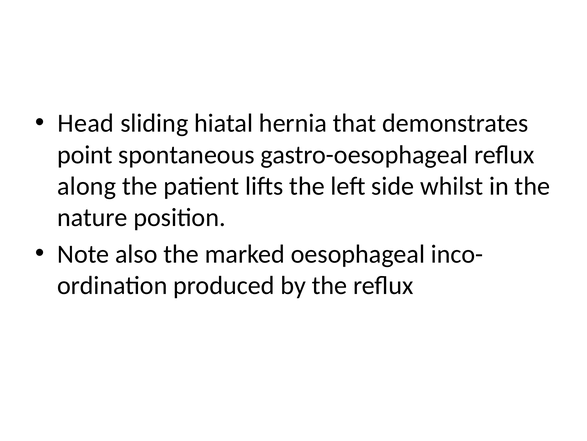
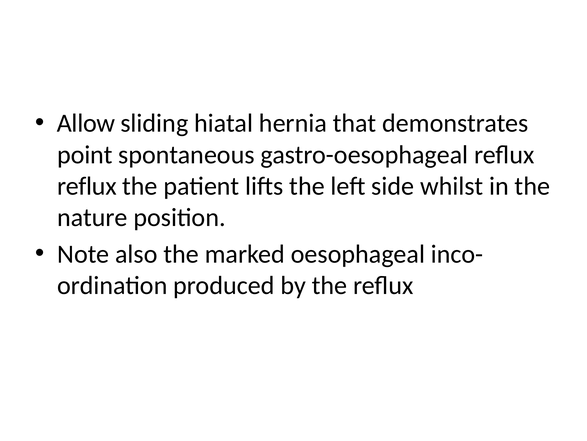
Head: Head -> Allow (86, 123)
along: along -> reflux (87, 186)
